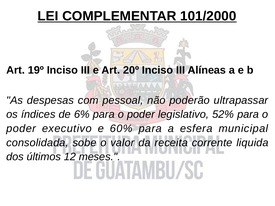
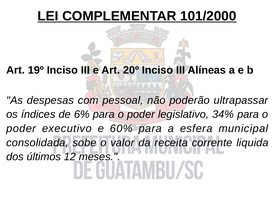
52%: 52% -> 34% (223, 115)
